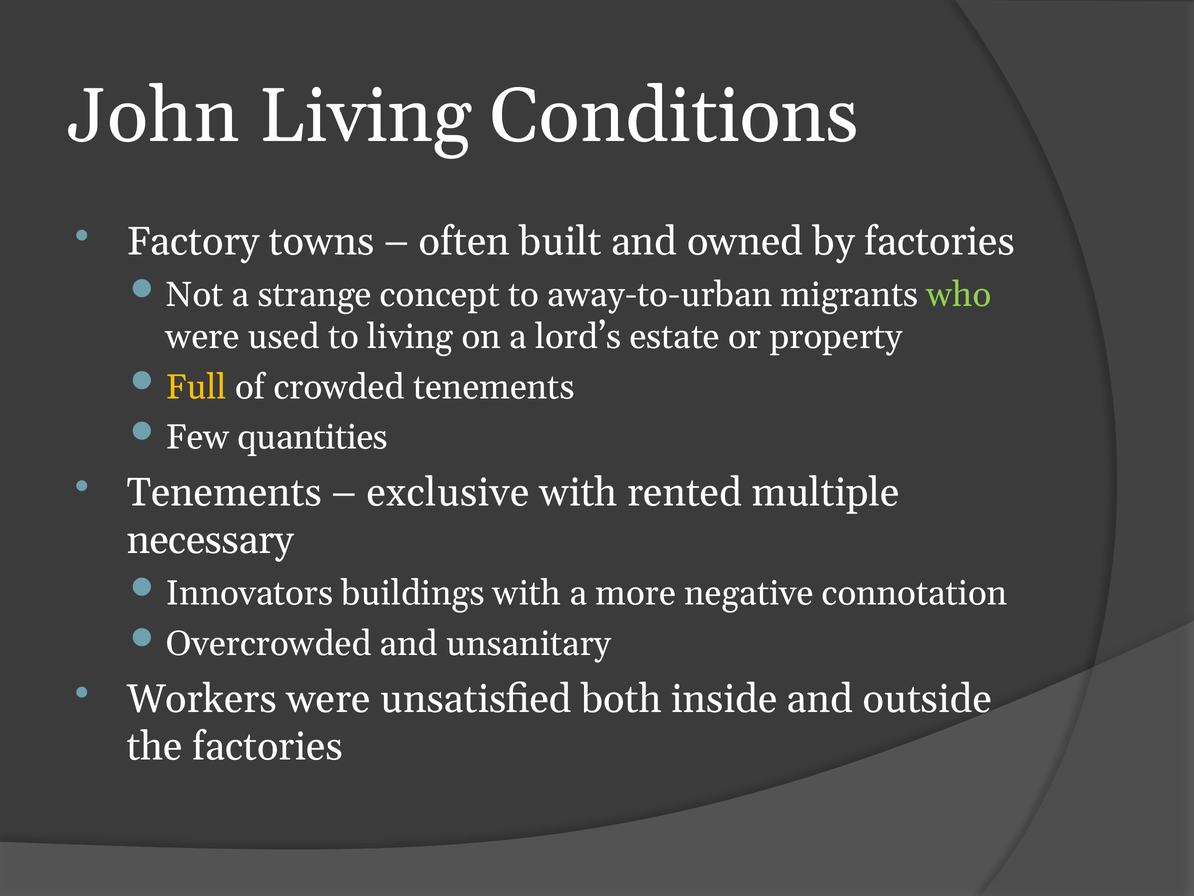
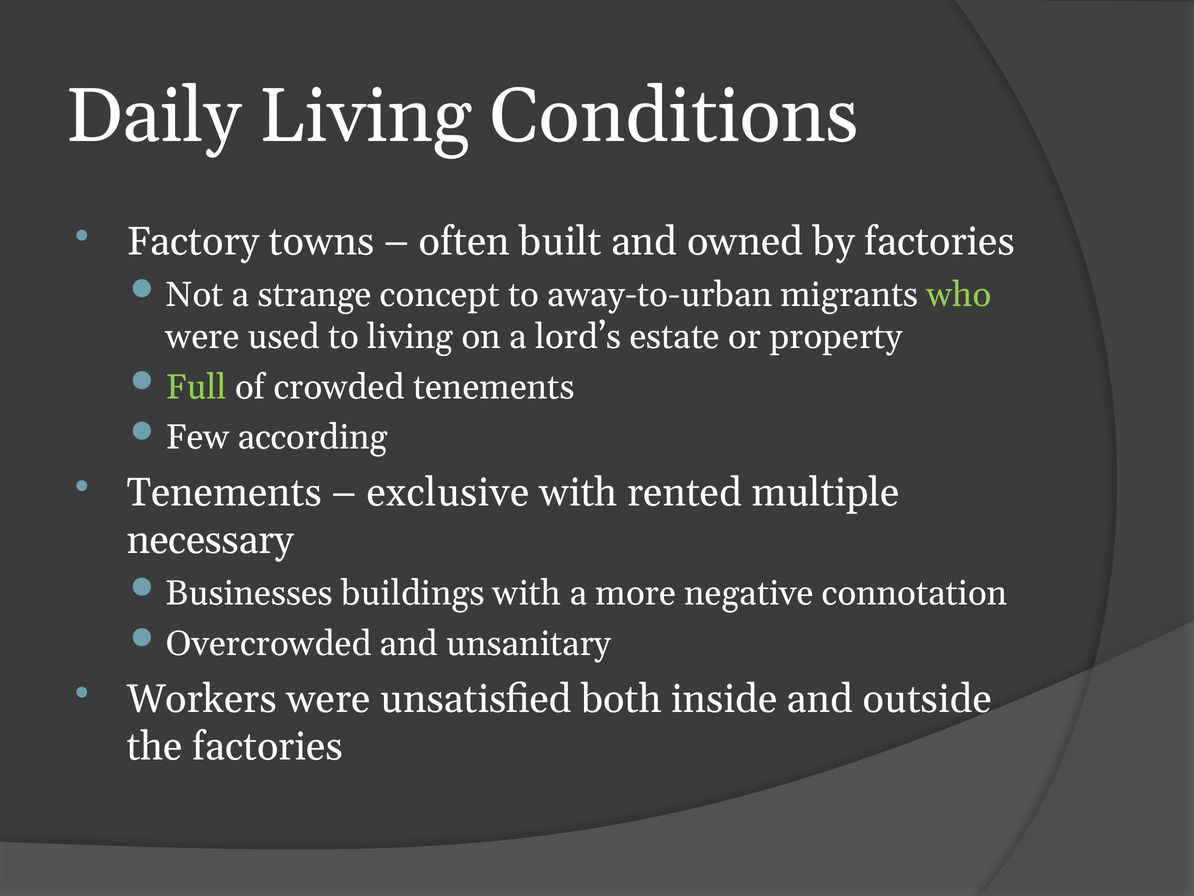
John: John -> Daily (154, 116)
Full colour: yellow -> light green (196, 387)
quantities: quantities -> according (313, 437)
Innovators: Innovators -> Businesses (249, 593)
